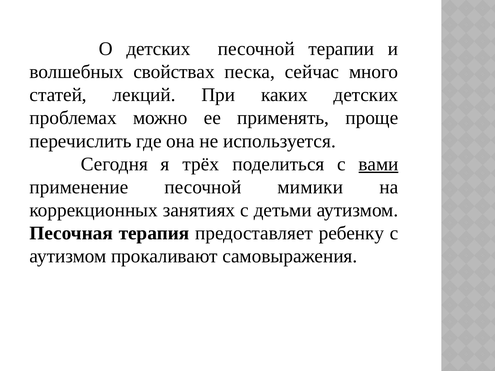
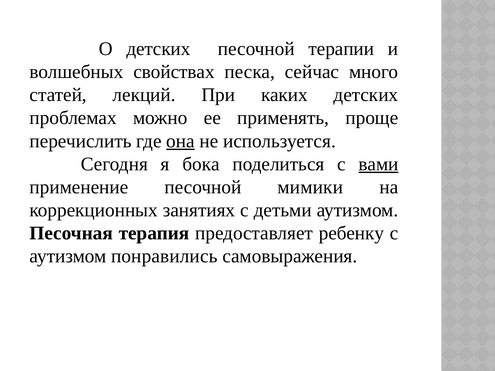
она underline: none -> present (181, 141)
трёх: трёх -> бока (201, 164)
прокаливают: прокаливают -> понравились (164, 256)
